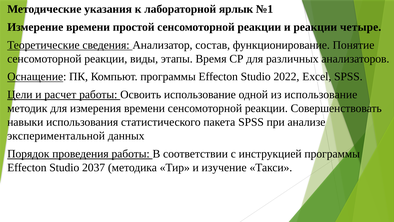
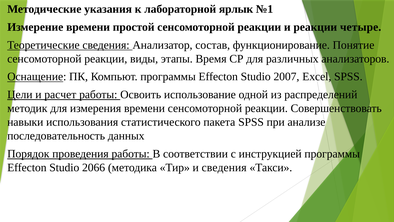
2022: 2022 -> 2007 (286, 77)
из использование: использование -> распределений (321, 94)
экспериментальной: экспериментальной -> последовательность (56, 136)
2037: 2037 -> 2066 (94, 167)
и изучение: изучение -> сведения (224, 167)
